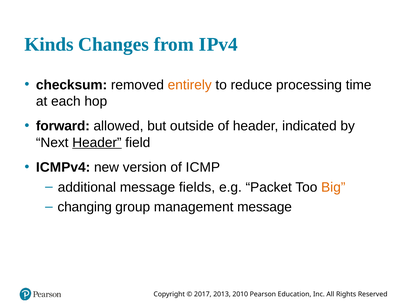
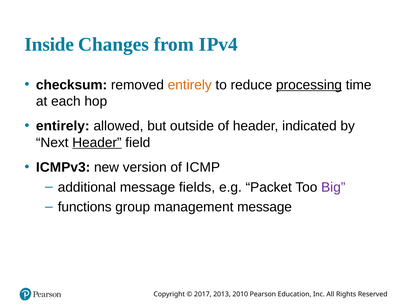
Kinds: Kinds -> Inside (49, 44)
processing underline: none -> present (309, 85)
forward: forward -> entirely (63, 126)
M P v 4: 4 -> 3 (84, 167)
Big colour: orange -> purple (333, 187)
changing: changing -> functions (85, 207)
